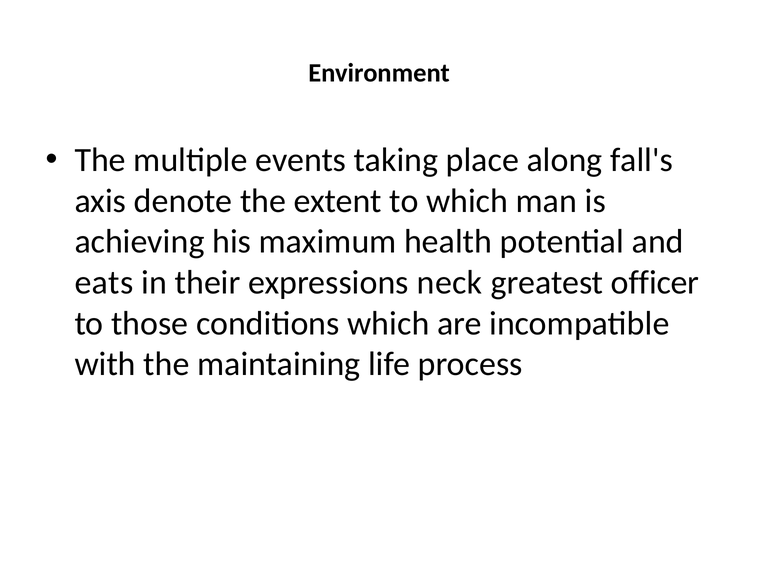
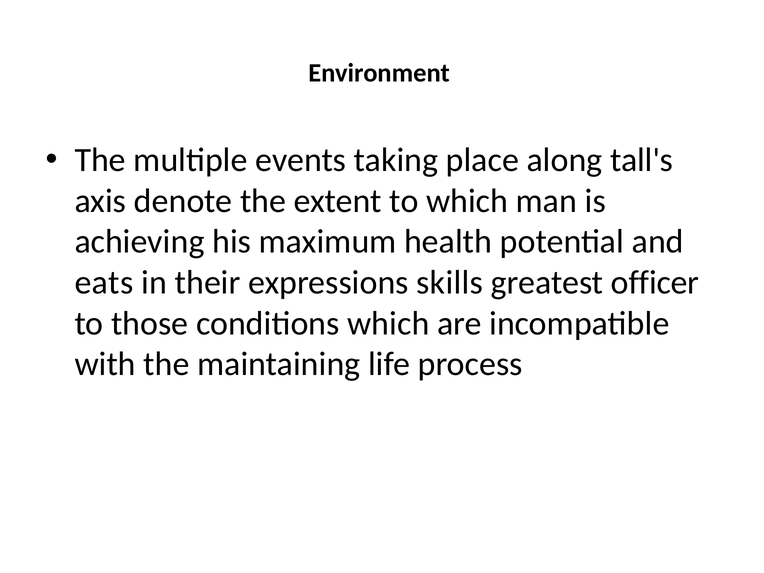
fall's: fall's -> tall's (642, 160)
neck: neck -> skills (450, 283)
